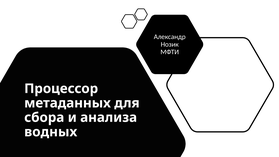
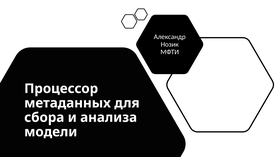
водных: водных -> модели (51, 132)
